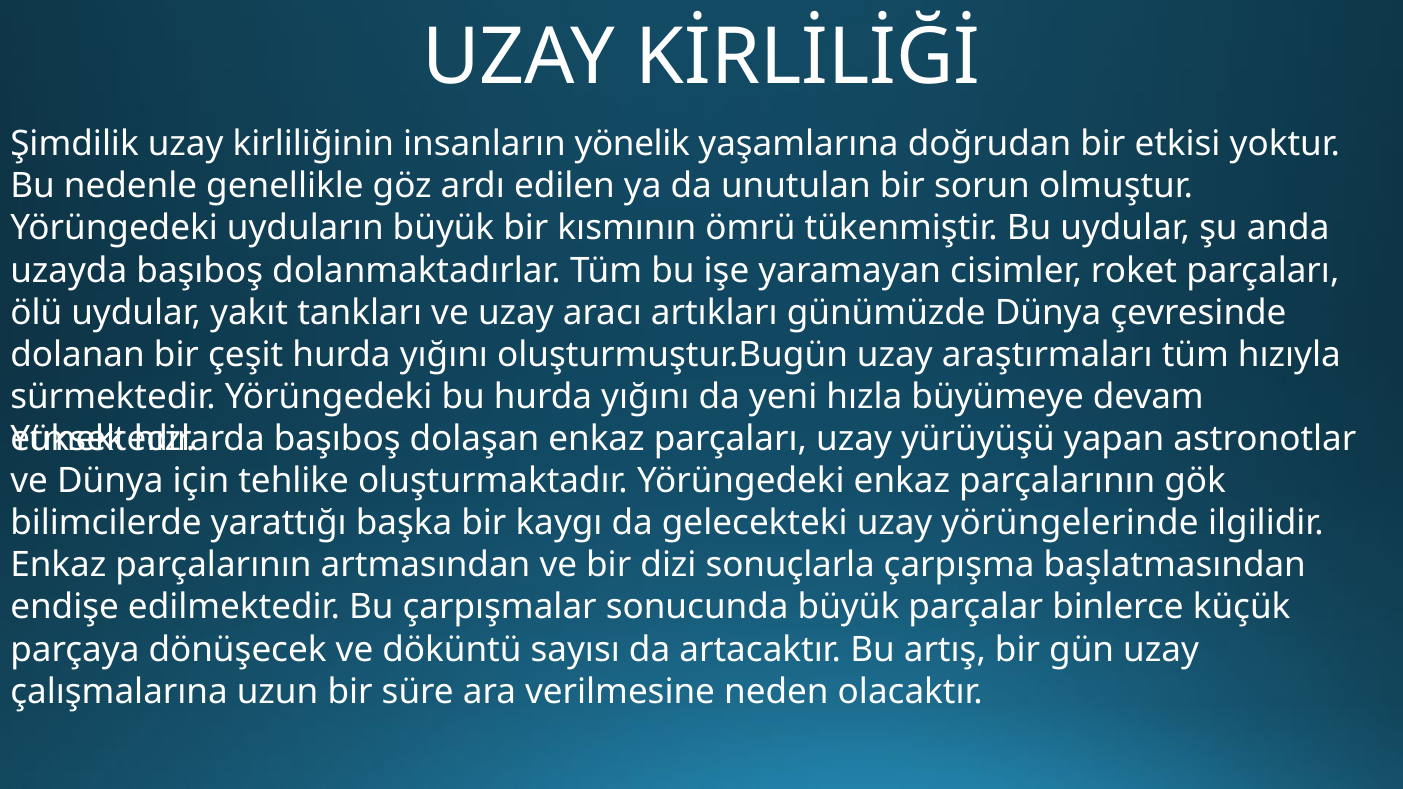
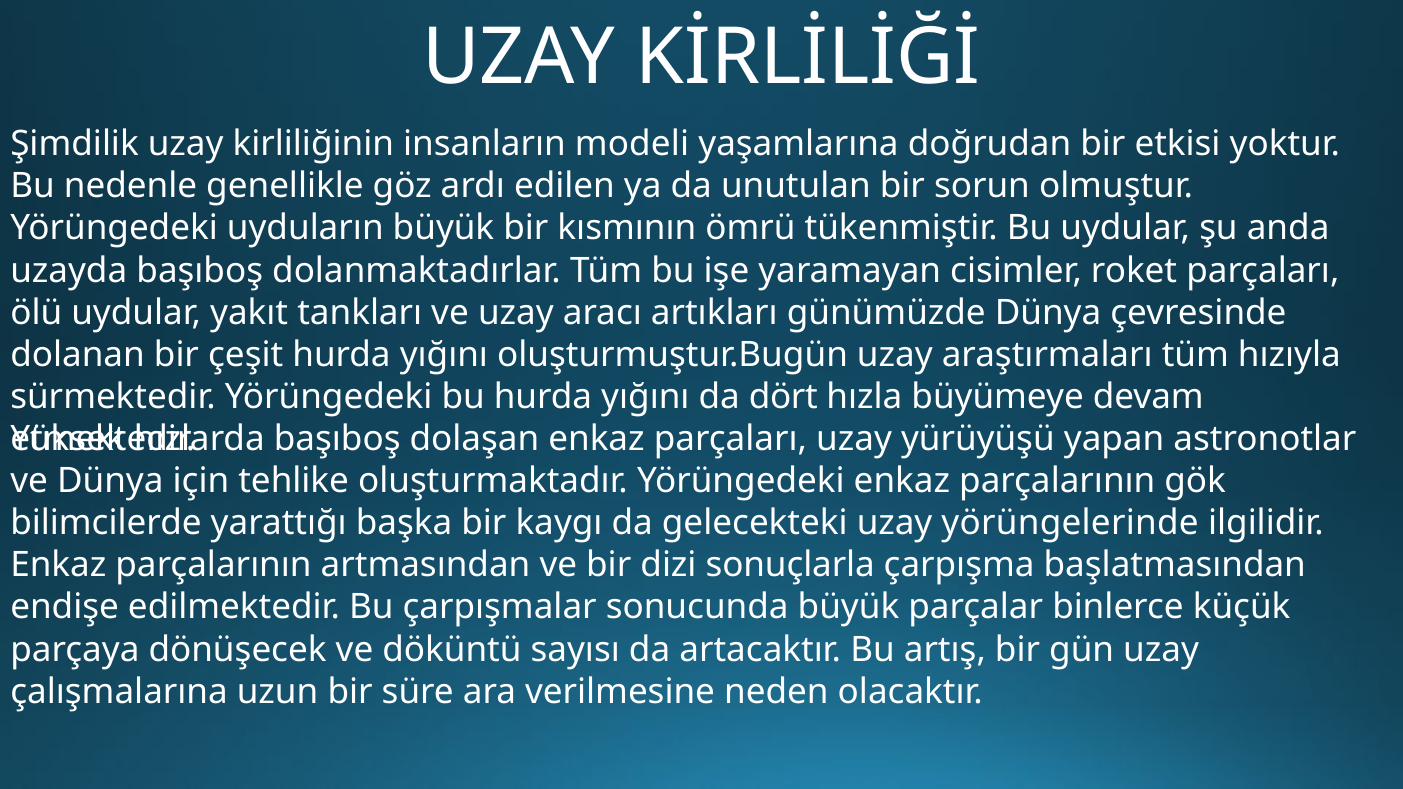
yönelik: yönelik -> modeli (632, 144)
yeni: yeni -> dört (783, 397)
